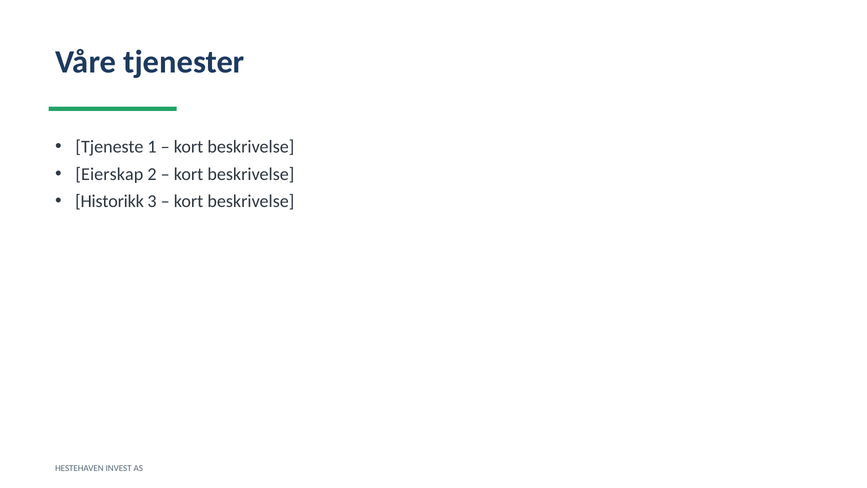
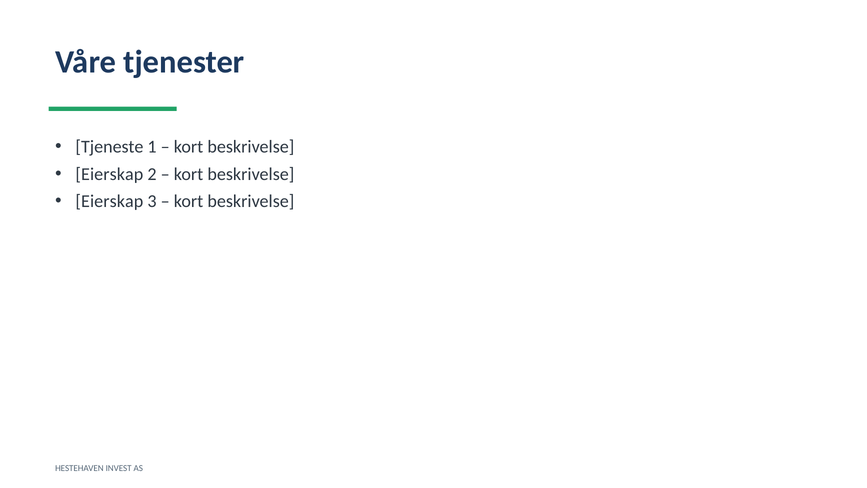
Historikk: Historikk -> Eierskap (109, 201)
